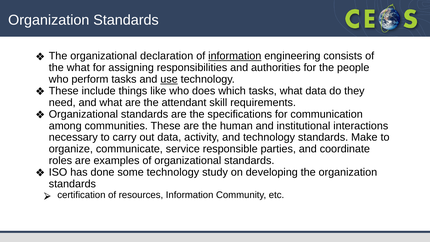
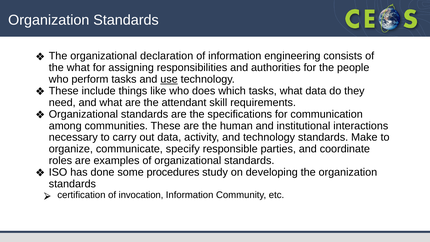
information underline: present -> none (235, 56)
service: service -> specify (183, 149)
some technology: technology -> procedures (173, 172)
resources: resources -> invocation (141, 195)
